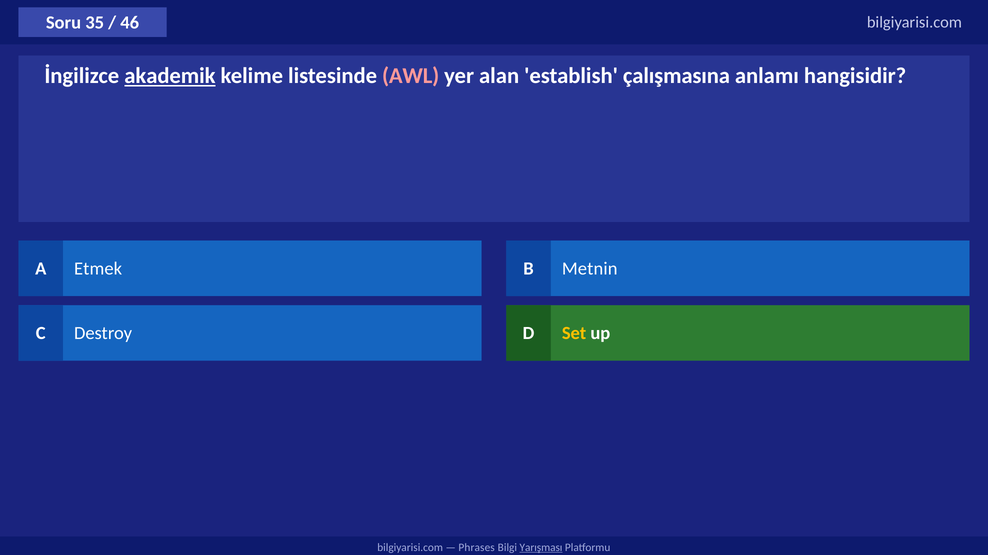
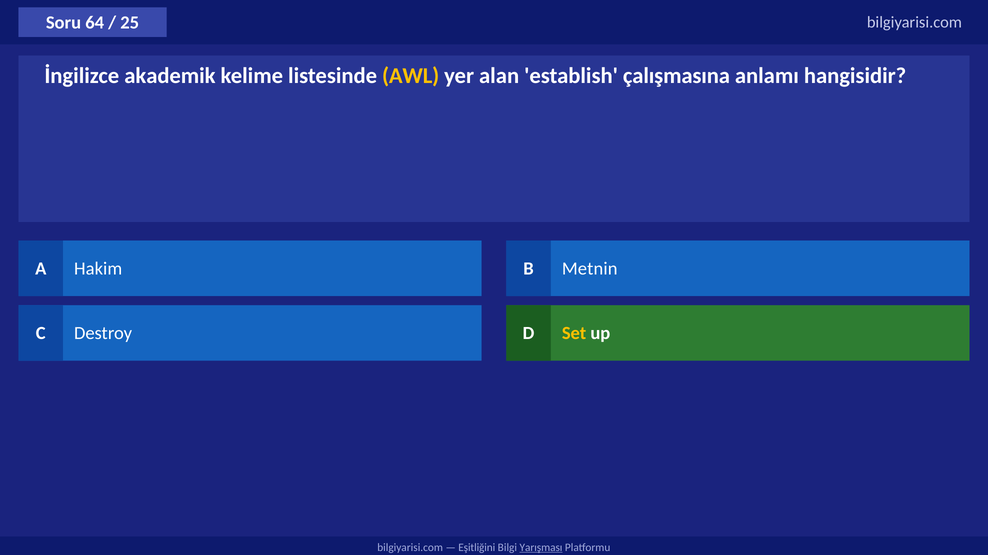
35: 35 -> 64 (95, 23)
46: 46 -> 25 (130, 23)
akademik underline: present -> none (170, 76)
AWL colour: pink -> yellow (411, 76)
Etmek: Etmek -> Hakim (98, 269)
Phrases: Phrases -> Eşitliğini (477, 548)
